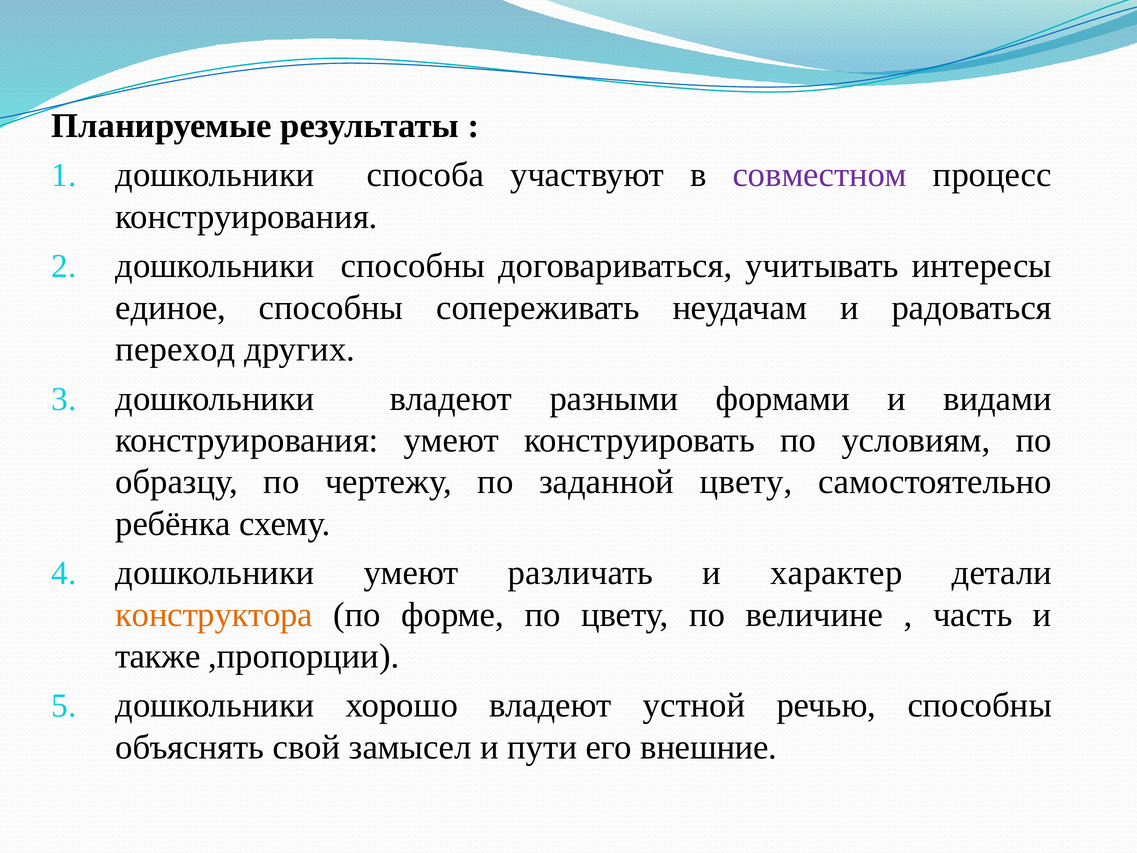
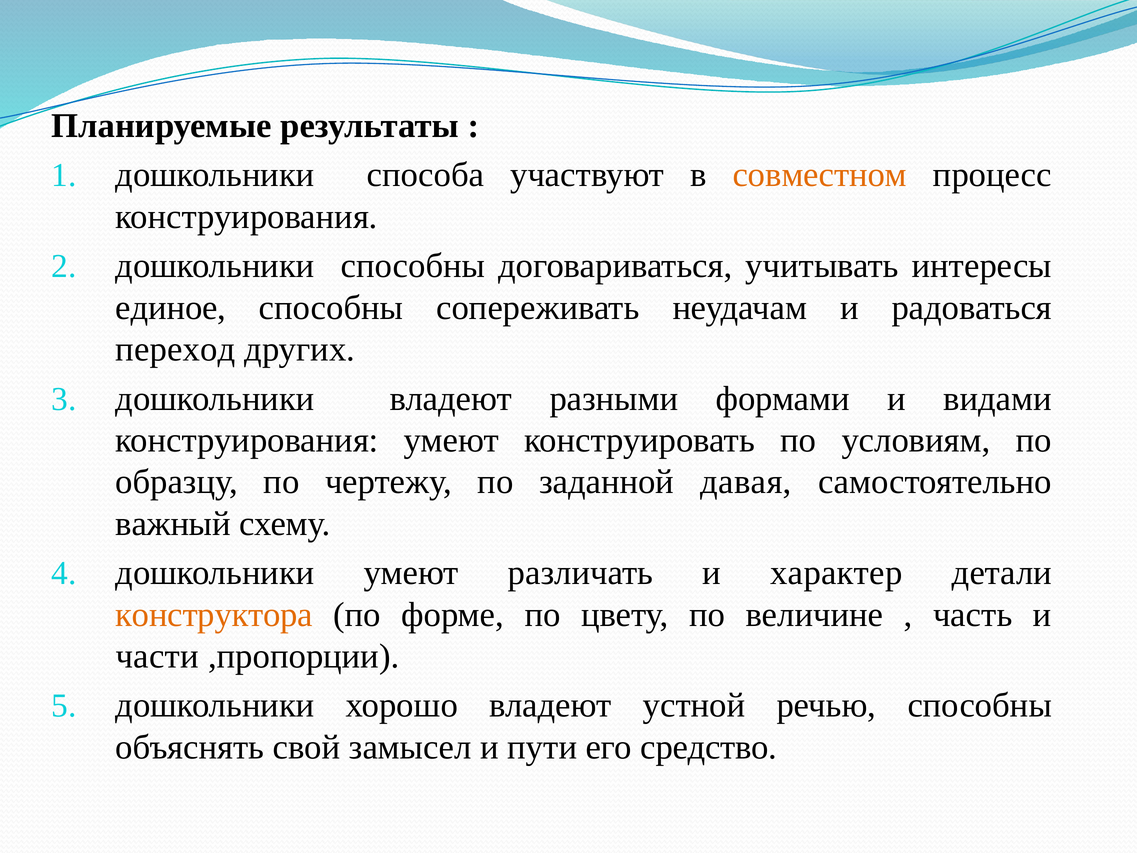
совместном colour: purple -> orange (820, 175)
заданной цвету: цвету -> давая (746, 482)
ребёнка: ребёнка -> важный (173, 523)
также: также -> части (157, 656)
внешние: внешние -> средство (709, 747)
